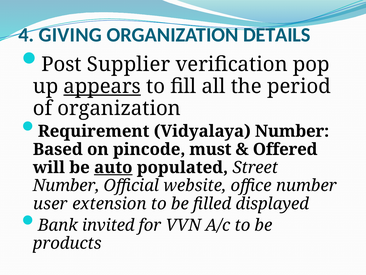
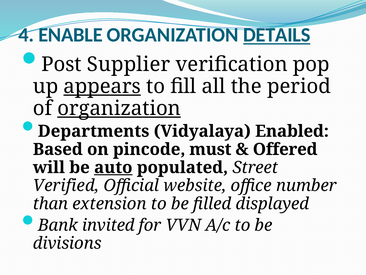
GIVING: GIVING -> ENABLE (70, 35)
DETAILS underline: none -> present (277, 35)
organization underline: none -> present (119, 108)
Requirement: Requirement -> Departments (94, 131)
Vidyalaya Number: Number -> Enabled (292, 131)
Number: Number -> Verified (66, 185)
user: user -> than (50, 203)
products: products -> divisions (67, 243)
